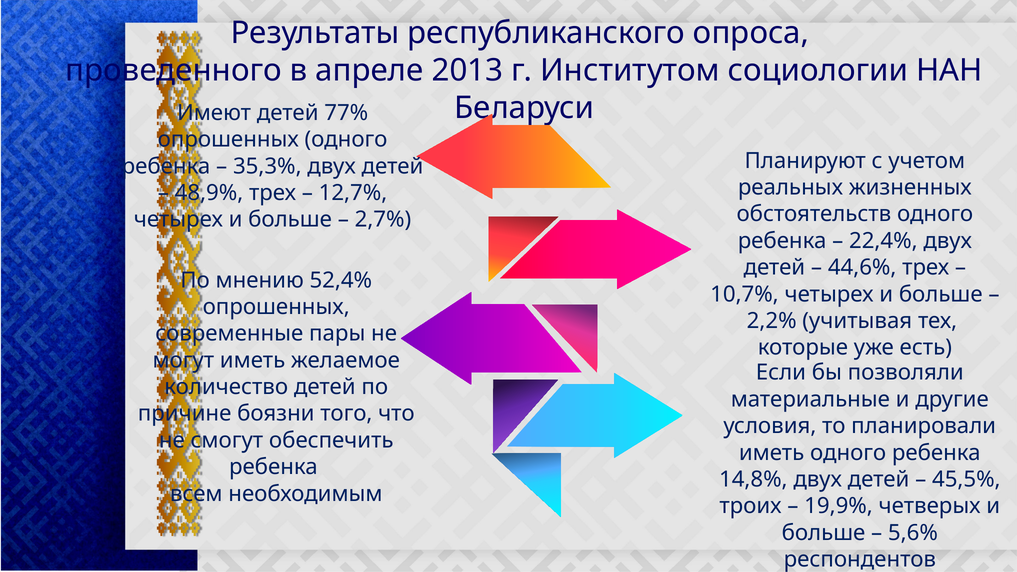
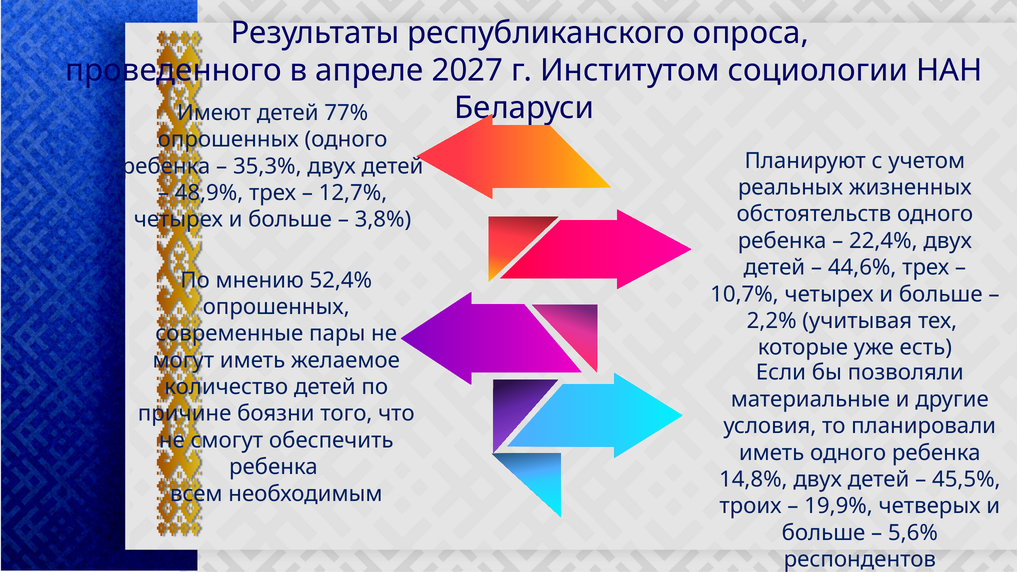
2013: 2013 -> 2027 (467, 70)
2,7%: 2,7% -> 3,8% (383, 220)
